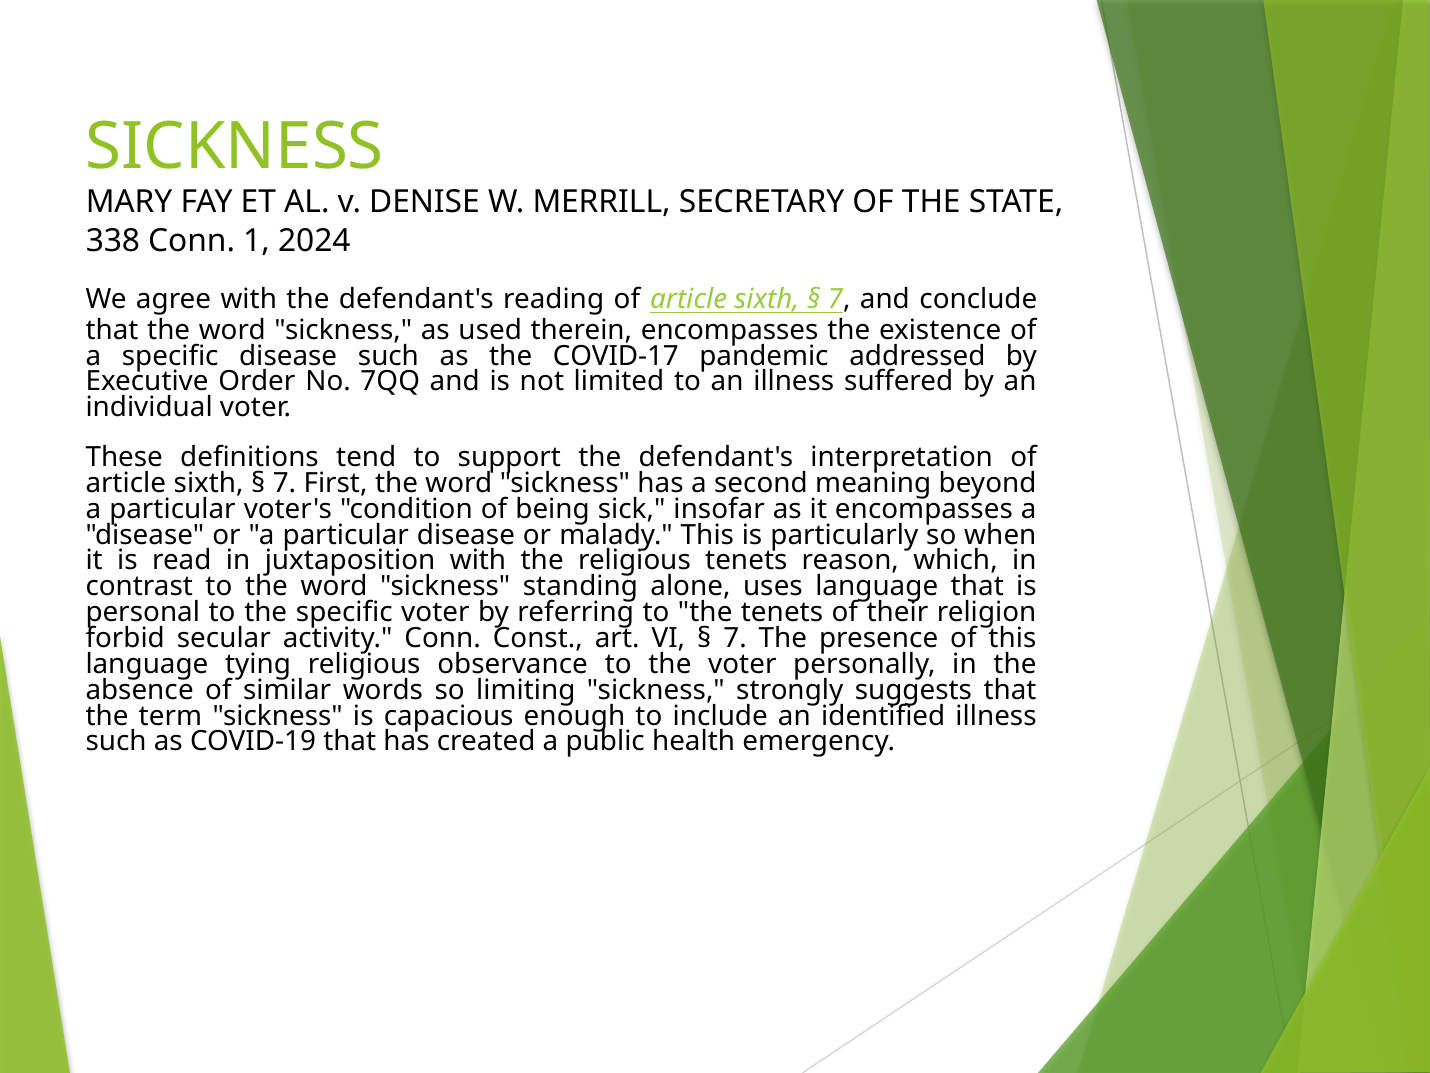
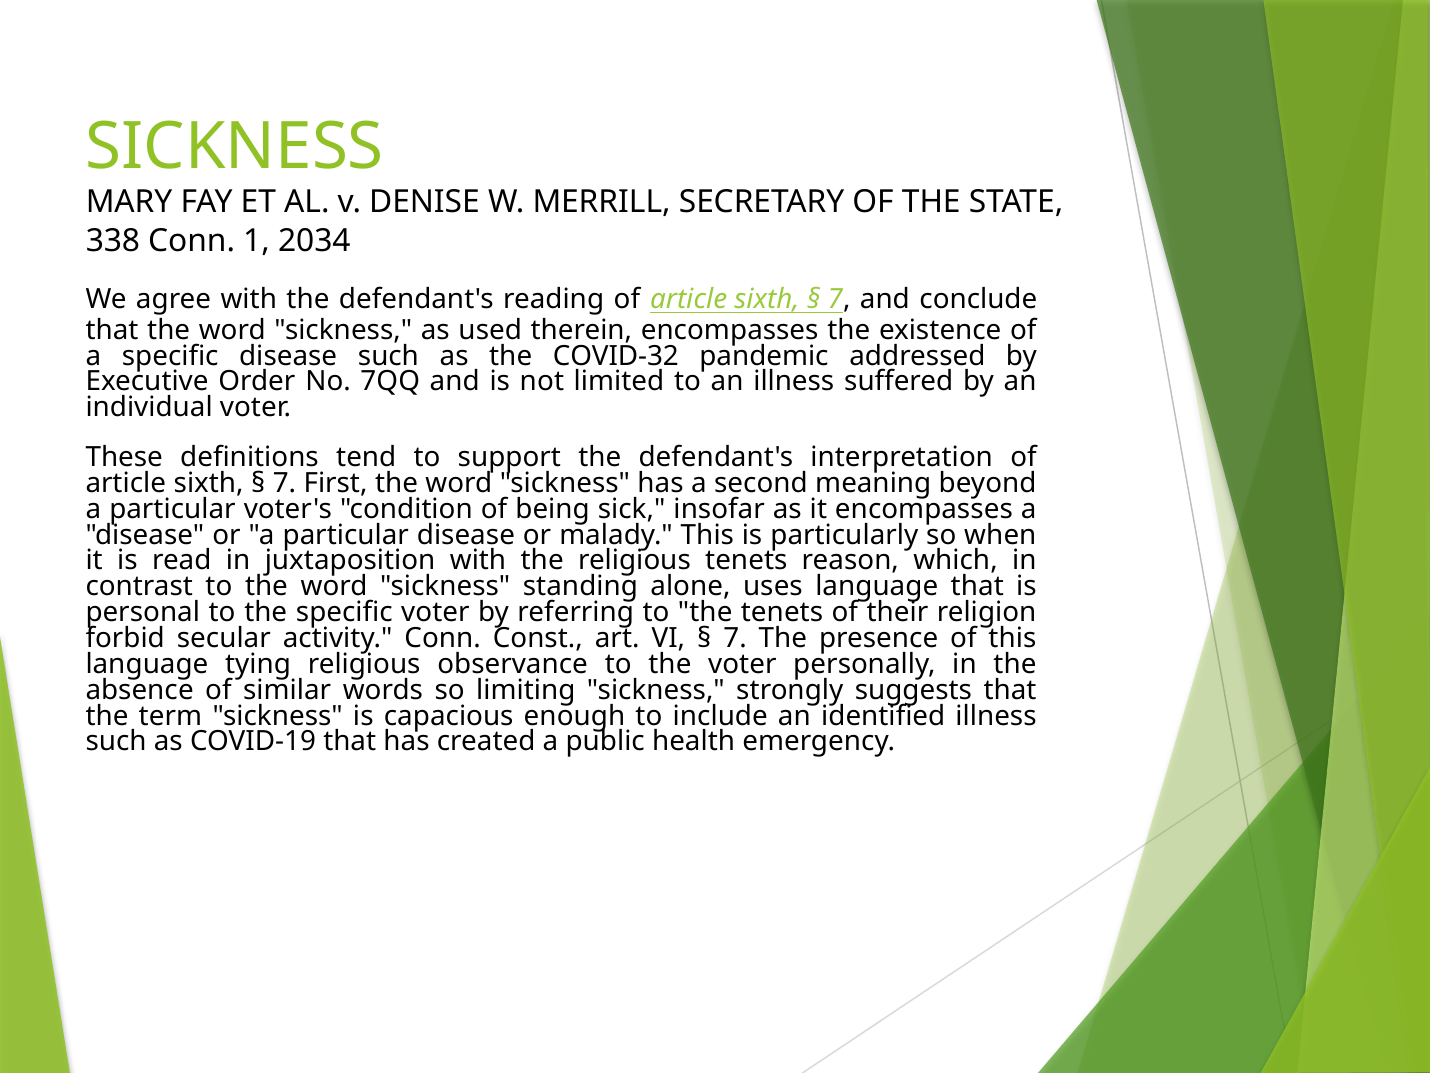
2024: 2024 -> 2034 (314, 241)
COVID-17: COVID-17 -> COVID-32 (616, 356)
